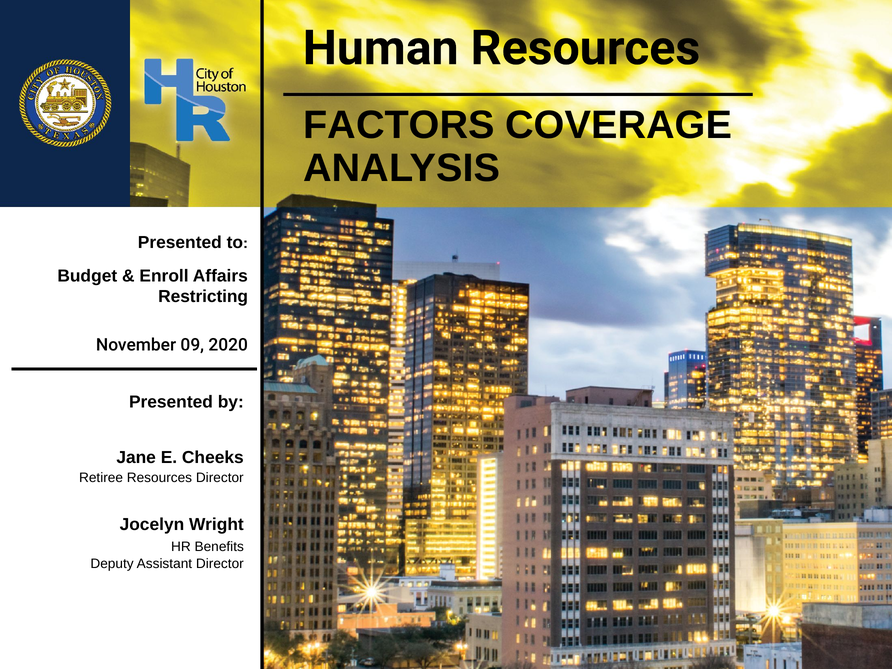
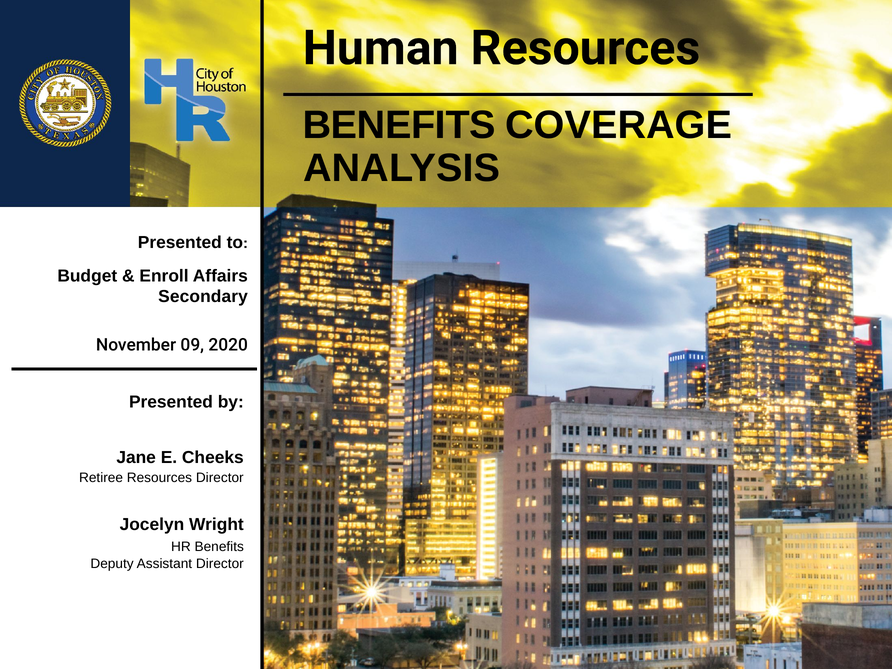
FACTORS: FACTORS -> BENEFITS (399, 125)
Restricting: Restricting -> Secondary (203, 297)
